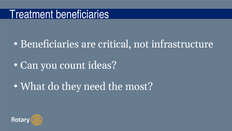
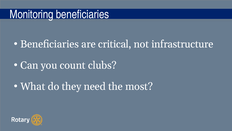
Treatment: Treatment -> Monitoring (32, 14)
ideas: ideas -> clubs (102, 65)
